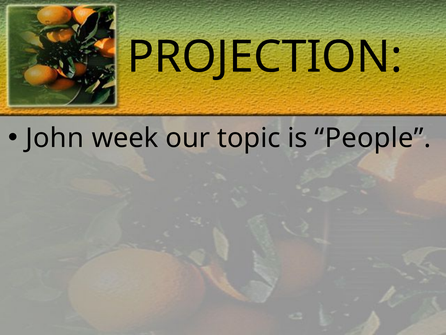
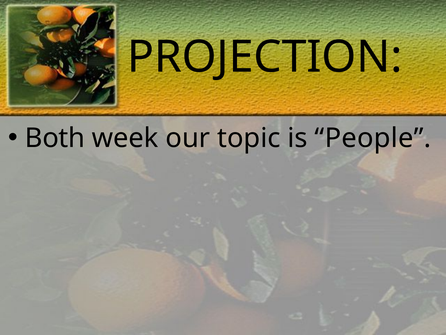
John: John -> Both (55, 138)
